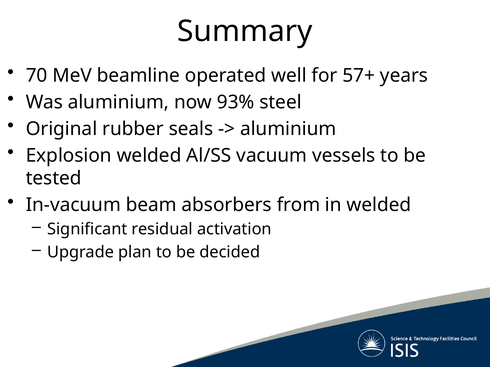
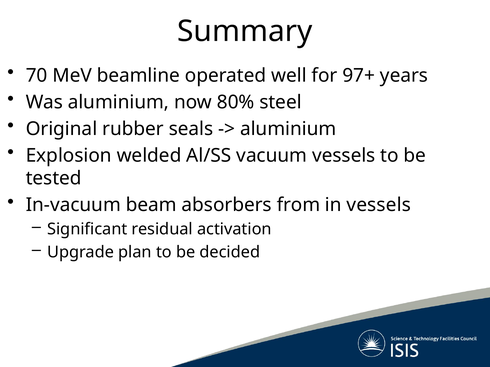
57+: 57+ -> 97+ (359, 76)
93%: 93% -> 80% (236, 102)
in welded: welded -> vessels (379, 205)
